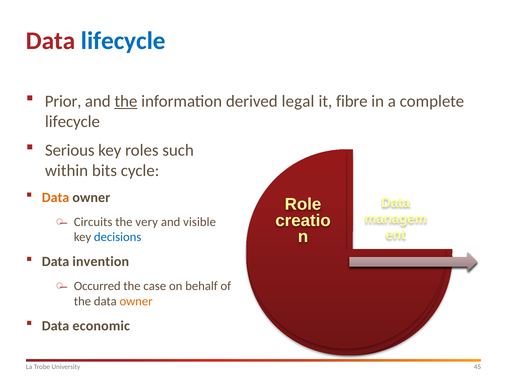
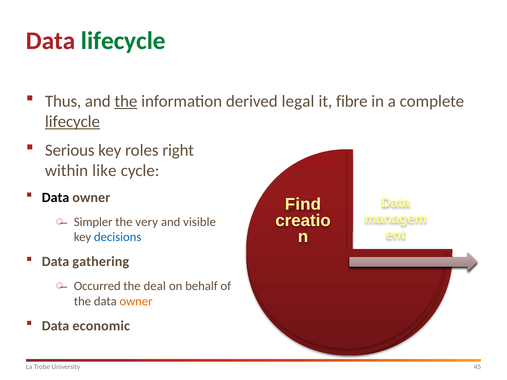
lifecycle colour: blue -> green (123, 41)
Prior: Prior -> Thus (63, 101)
lifecycle underline: none -> present (72, 122)
such: such -> right (178, 150)
bits: bits -> like (104, 171)
Data colour: orange -> black (56, 198)
Role: Role -> Find (303, 204)
Circuits: Circuits -> Simpler (93, 222)
invention: invention -> gathering (101, 262)
case: case -> deal (155, 286)
